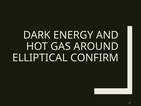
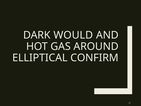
ENERGY: ENERGY -> WOULD (73, 35)
